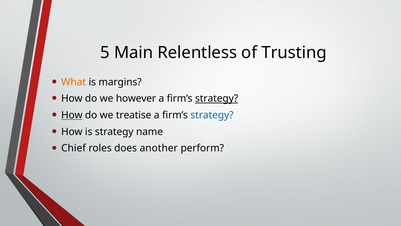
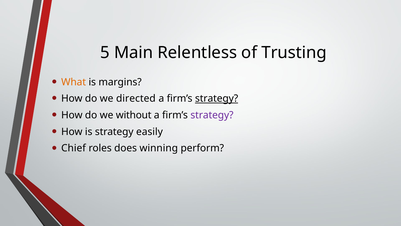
however: however -> directed (136, 98)
How underline: present -> none (72, 115)
treatise: treatise -> without (134, 115)
strategy colour: blue -> purple (212, 115)
name: name -> easily (149, 132)
another: another -> winning (159, 148)
